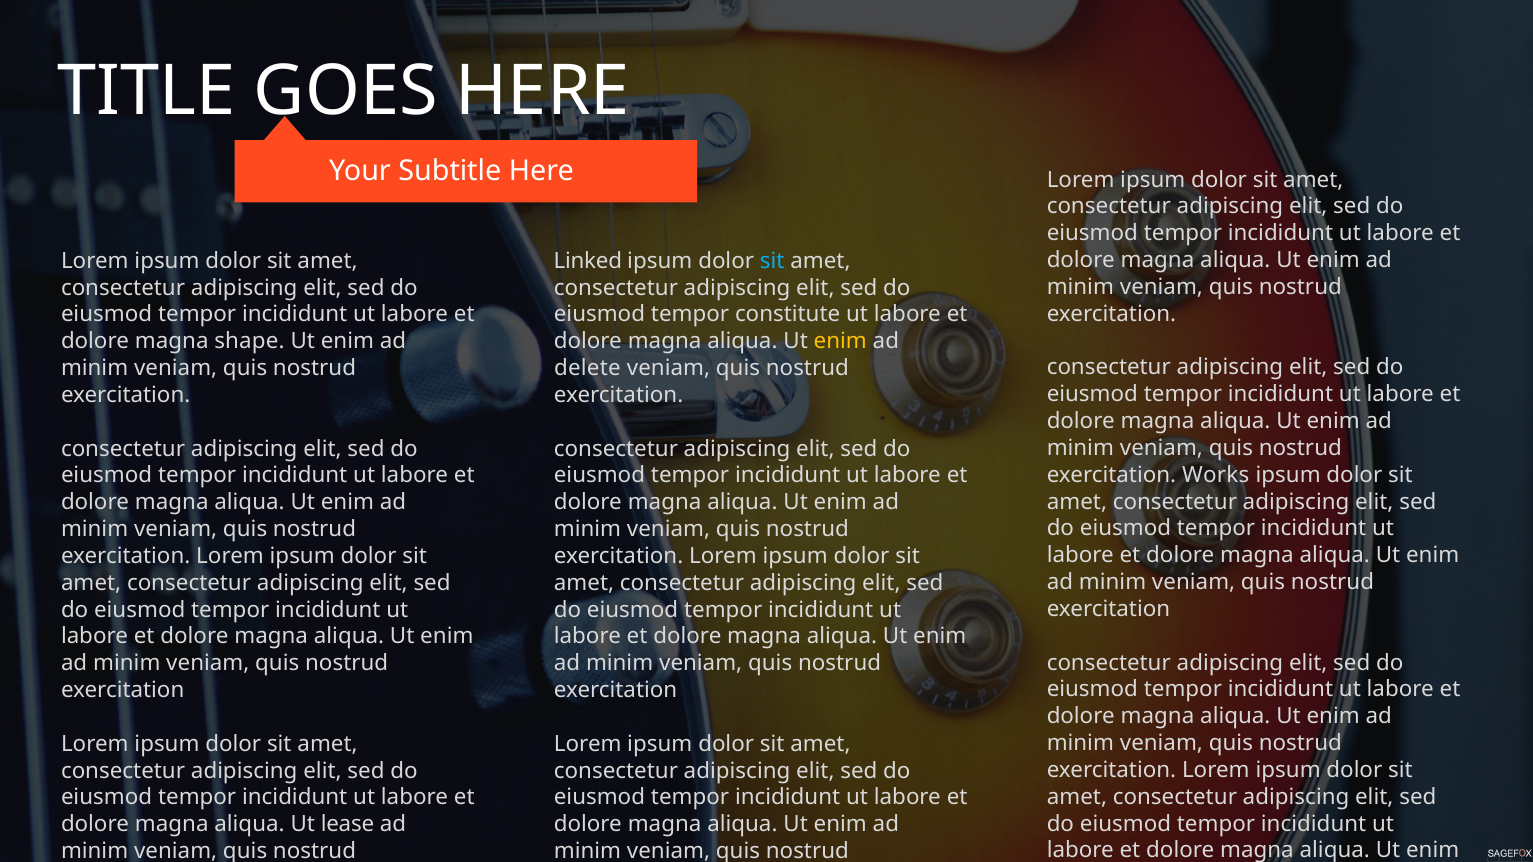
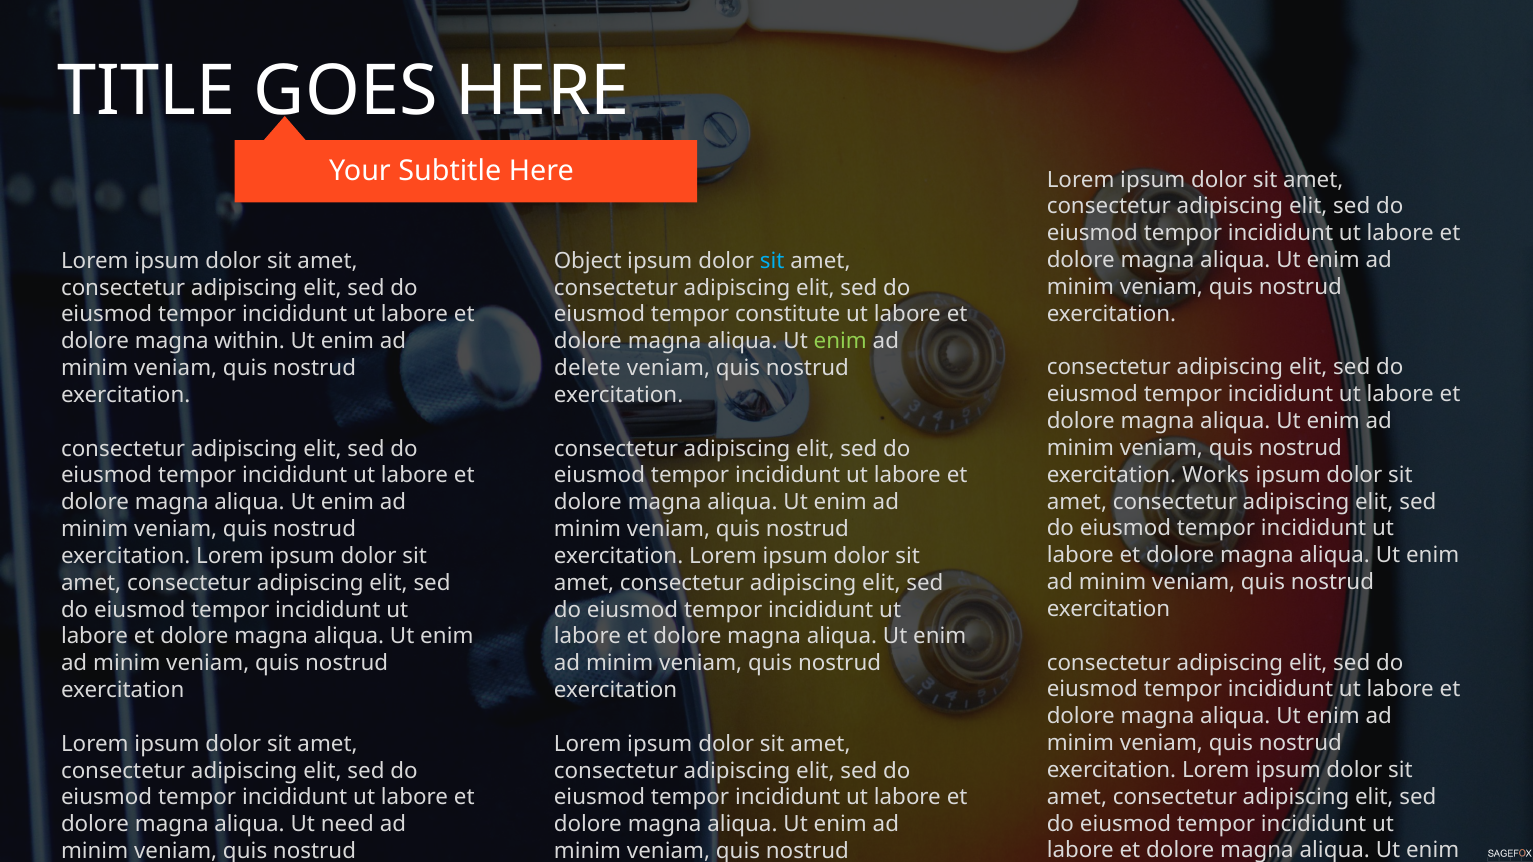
Linked: Linked -> Object (588, 261)
shape: shape -> within (250, 342)
enim colour: yellow -> light green (840, 342)
lease: lease -> need (347, 825)
